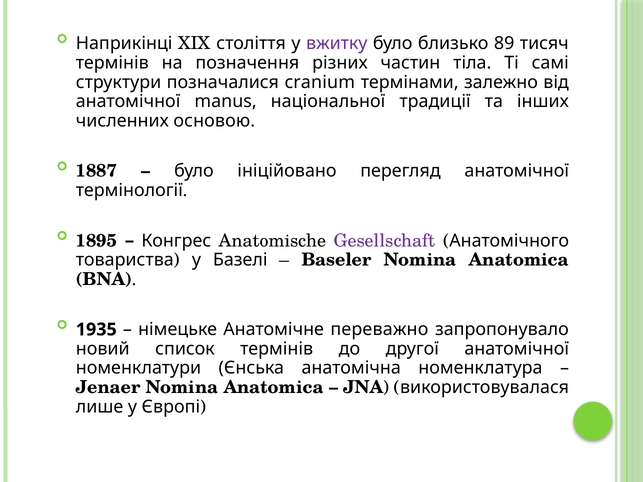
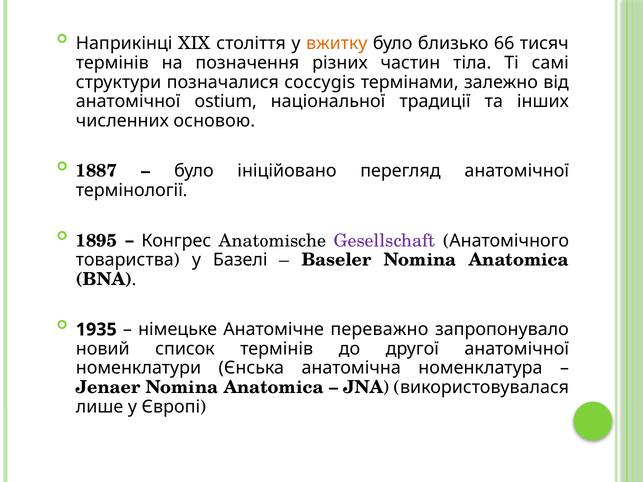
вжитку colour: purple -> orange (337, 44)
89: 89 -> 66 (504, 44)
cranium: cranium -> coccygis (320, 82)
manus: manus -> ostium (226, 101)
